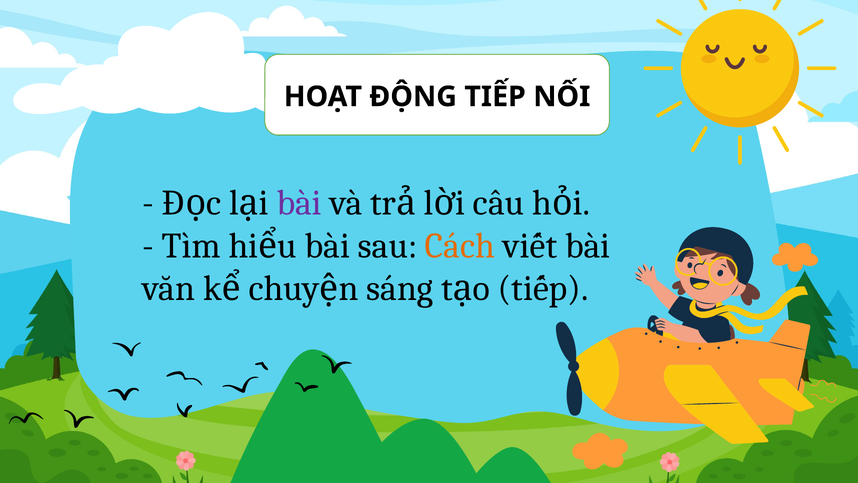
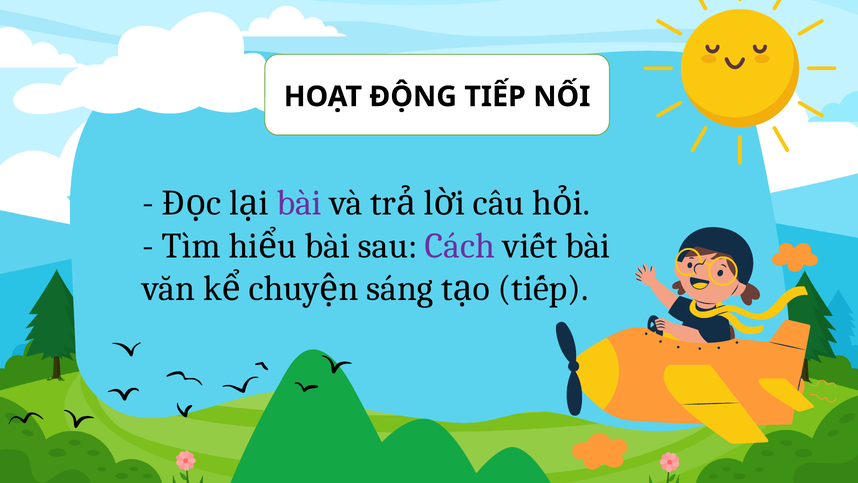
Cách colour: orange -> purple (460, 246)
